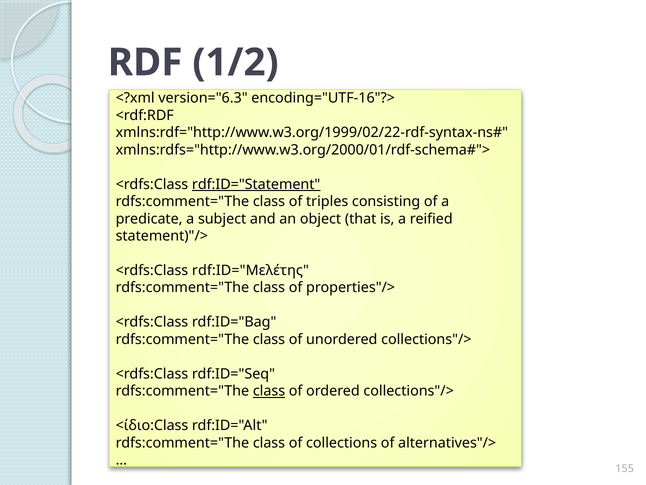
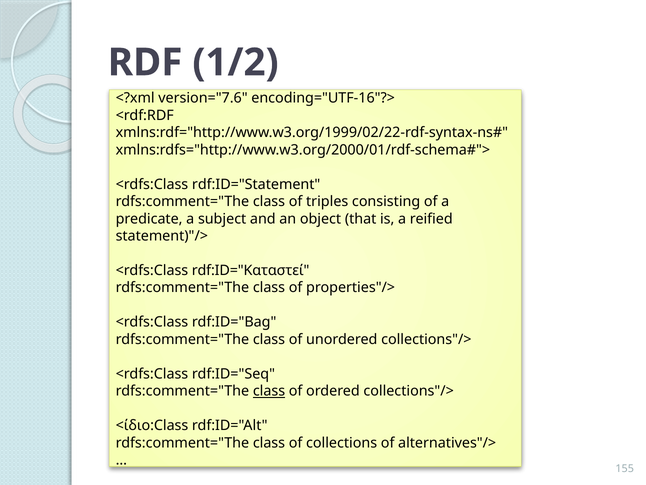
version="6.3: version="6.3 -> version="7.6 (203, 98)
rdf:ID="Statement underline: present -> none (256, 184)
rdf:ID="Μελέτης: rdf:ID="Μελέτης -> rdf:ID="Καταστεί (251, 270)
